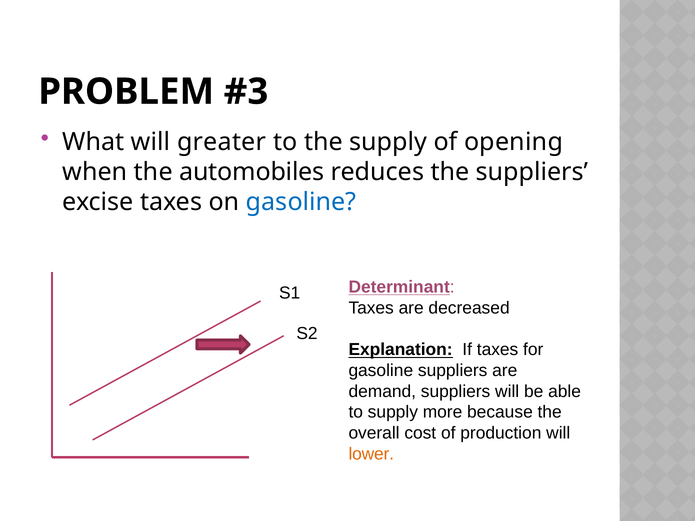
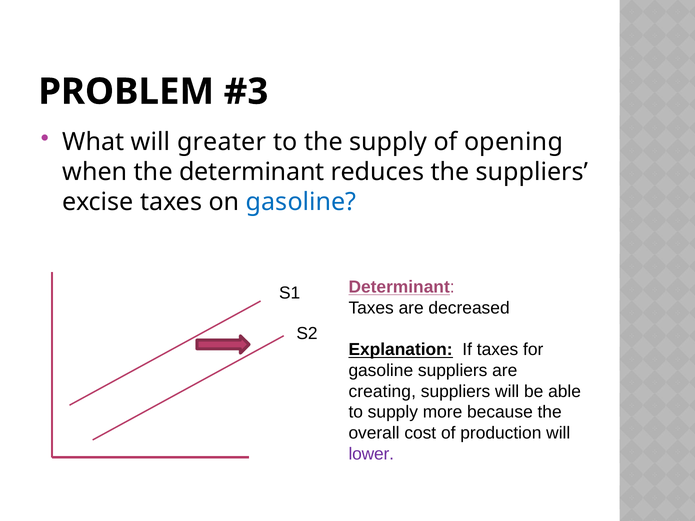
the automobiles: automobiles -> determinant (252, 172)
demand: demand -> creating (382, 391)
lower colour: orange -> purple (371, 454)
